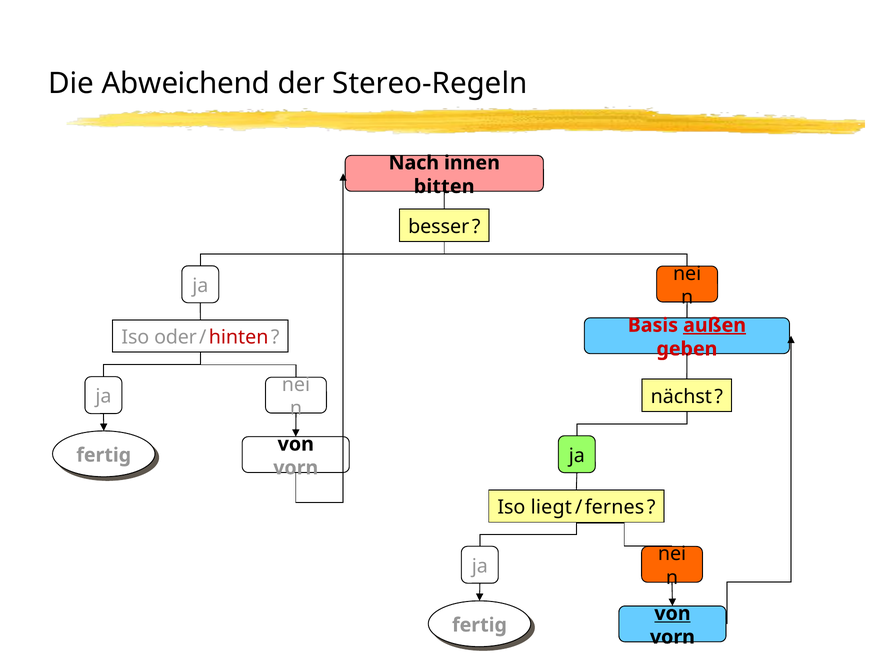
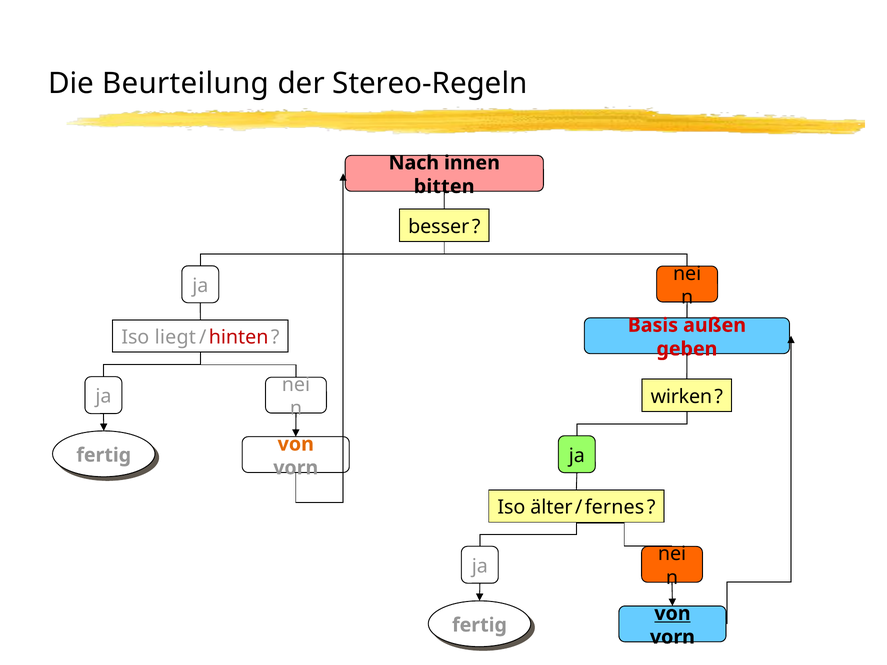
Abweichend: Abweichend -> Beurteilung (186, 83)
außen underline: present -> none (715, 325)
oder: oder -> liegt (175, 337)
nächst: nächst -> wirken (681, 397)
von colour: black -> orange (296, 444)
liegt: liegt -> älter (551, 508)
